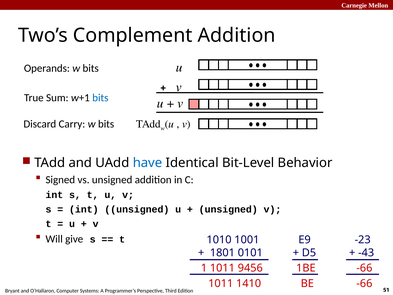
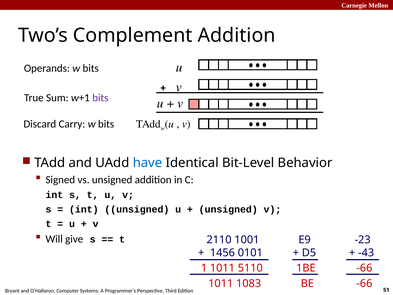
bits colour: blue -> purple (100, 98)
1010: 1010 -> 2110 (219, 239)
1801: 1801 -> 1456 (222, 253)
9456: 9456 -> 5110 (250, 268)
1410: 1410 -> 1083 (249, 283)
